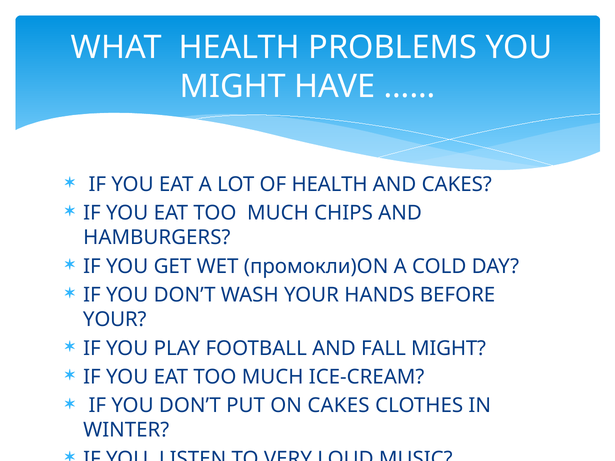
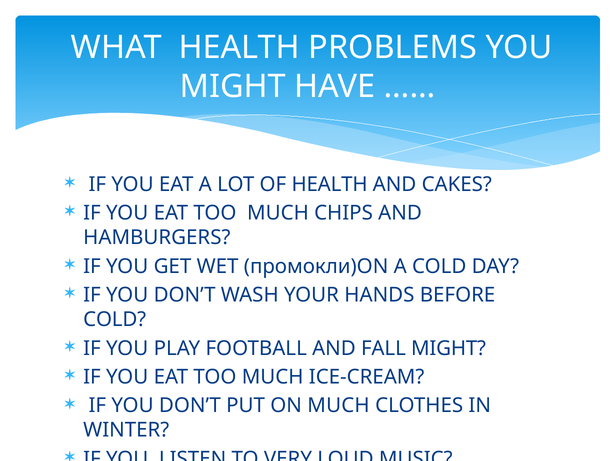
YOUR: YOUR -> COLD (115, 320)
ON CAKES: CAKES -> MUCH (339, 406)
